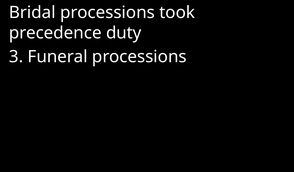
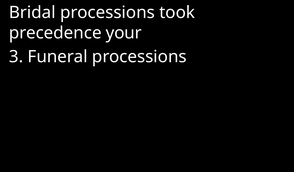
duty: duty -> your (124, 33)
